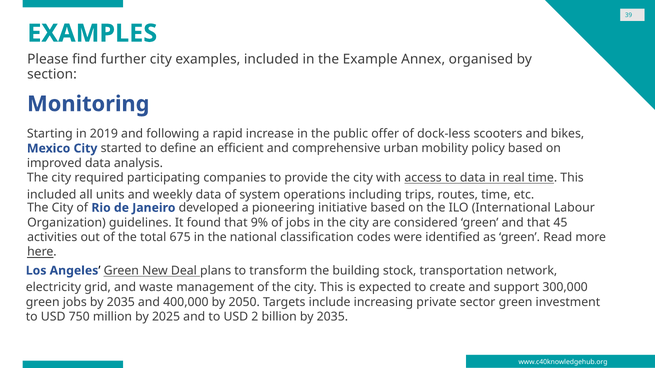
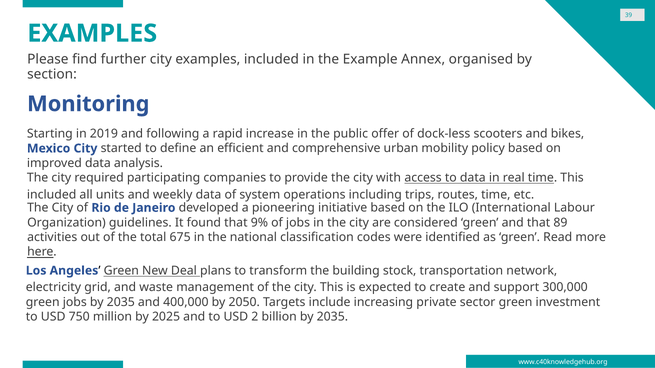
45: 45 -> 89 (560, 223)
